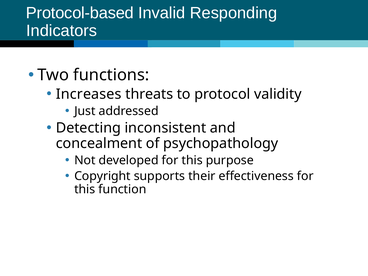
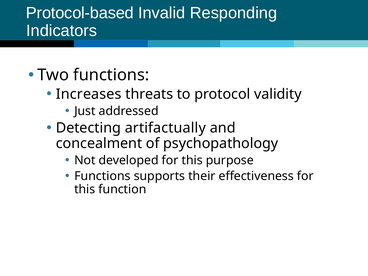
inconsistent: inconsistent -> artifactually (165, 128)
Copyright: Copyright -> Functions (102, 176)
